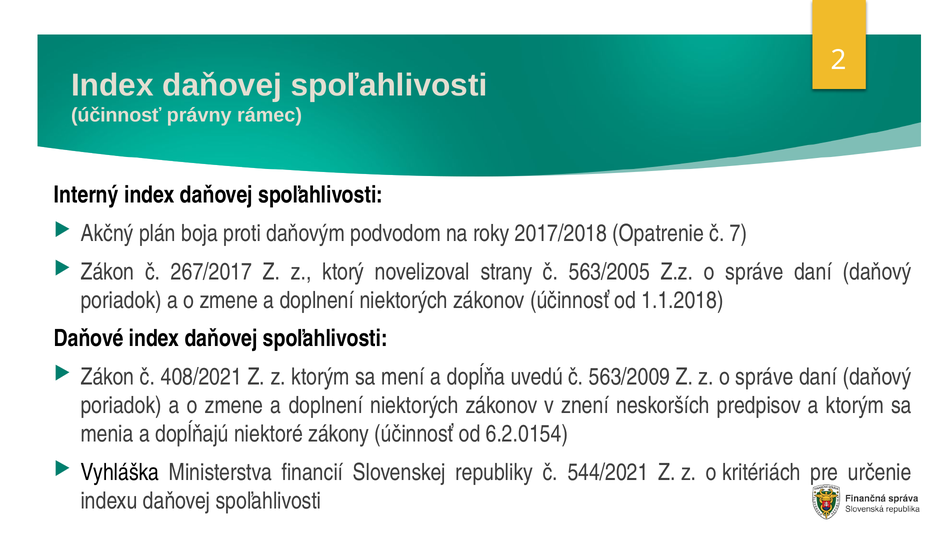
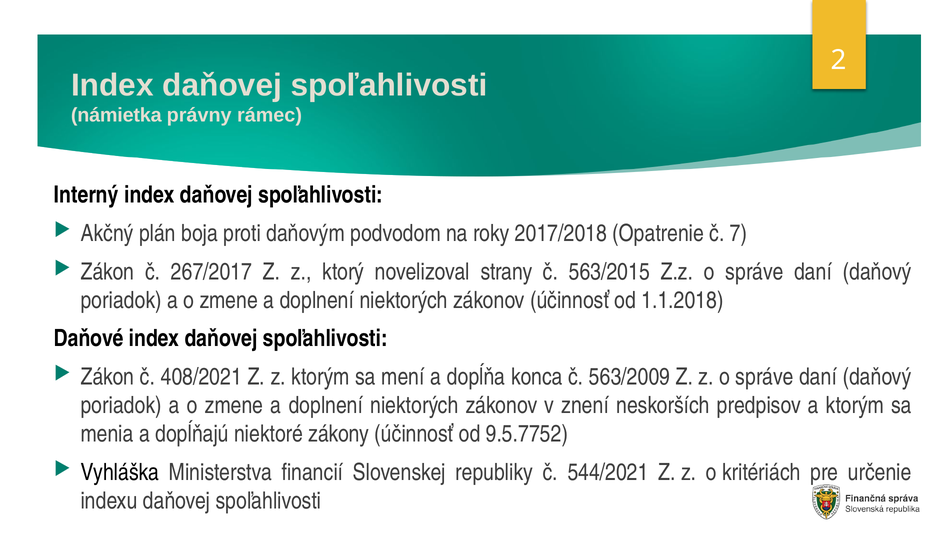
účinnosť: účinnosť -> námietka (116, 115)
563/2005: 563/2005 -> 563/2015 (609, 272)
uvedú: uvedú -> konca (537, 377)
6.2.0154: 6.2.0154 -> 9.5.7752 (527, 434)
